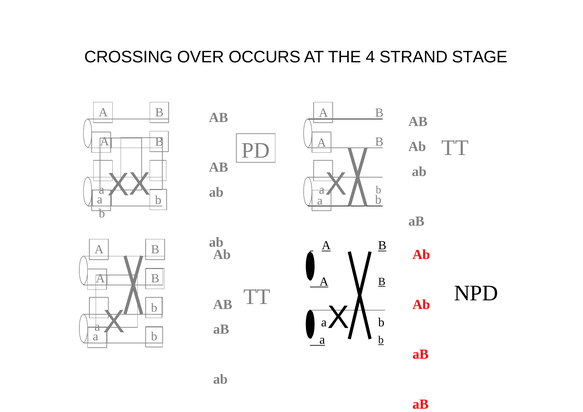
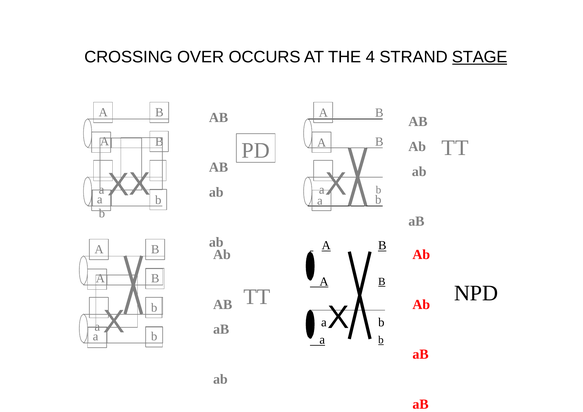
STAGE underline: none -> present (480, 57)
